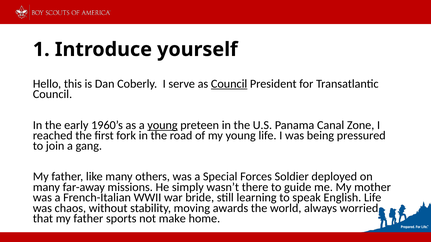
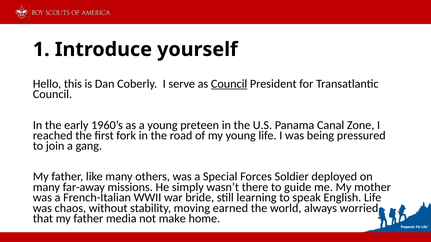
young underline: present -> none (162, 125)
awards: awards -> earned (230, 208)
sports: sports -> media (121, 219)
